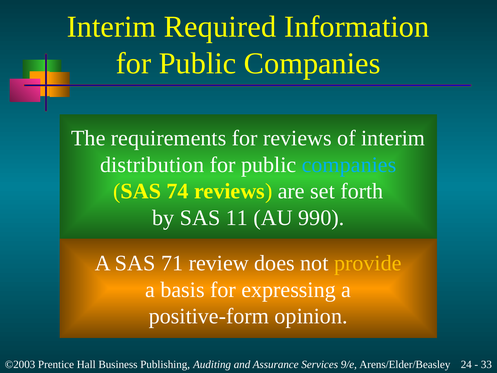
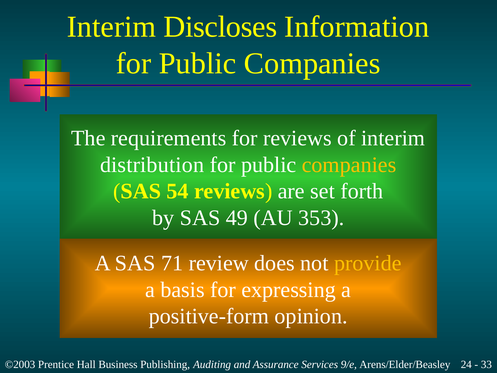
Required: Required -> Discloses (220, 27)
companies colour: light blue -> yellow (349, 165)
74: 74 -> 54 (178, 191)
11: 11 -> 49 (237, 218)
990: 990 -> 353 (321, 218)
